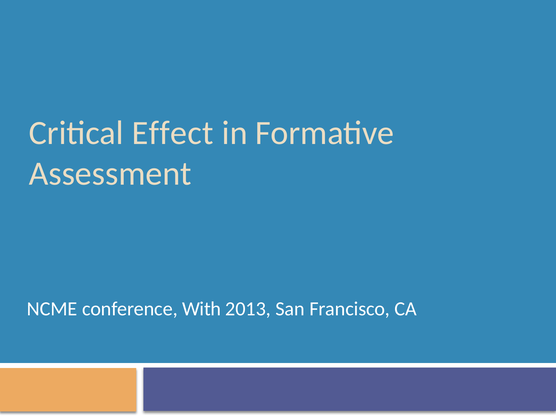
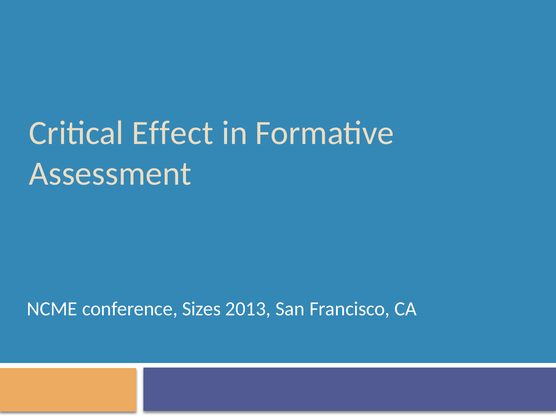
With: With -> Sizes (202, 309)
